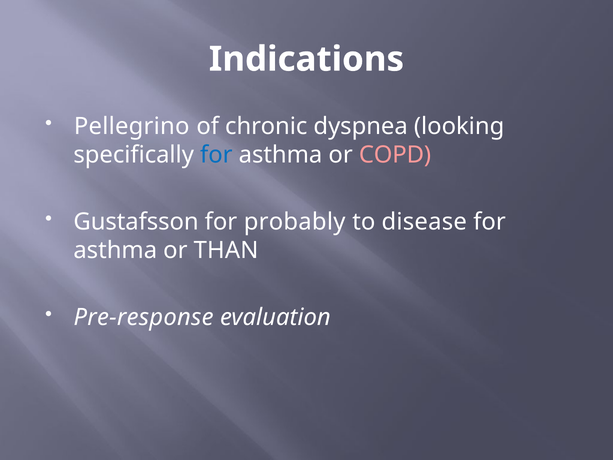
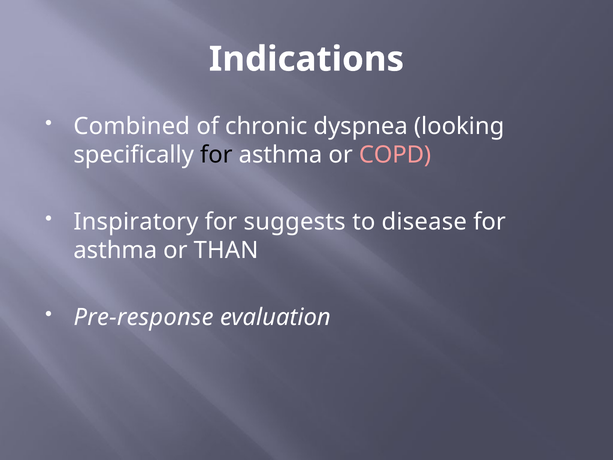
Pellegrino: Pellegrino -> Combined (132, 126)
for colour: blue -> black (216, 155)
Gustafsson: Gustafsson -> Inspiratory (136, 222)
probably: probably -> suggests (295, 222)
